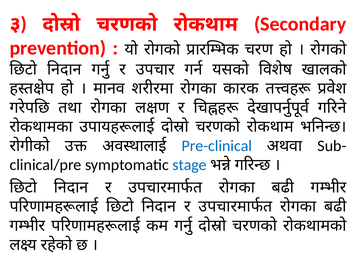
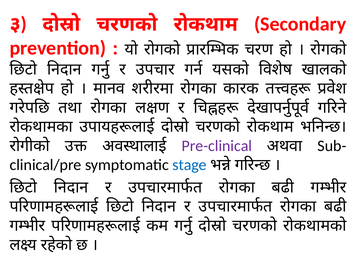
Pre-clinical colour: blue -> purple (217, 146)
